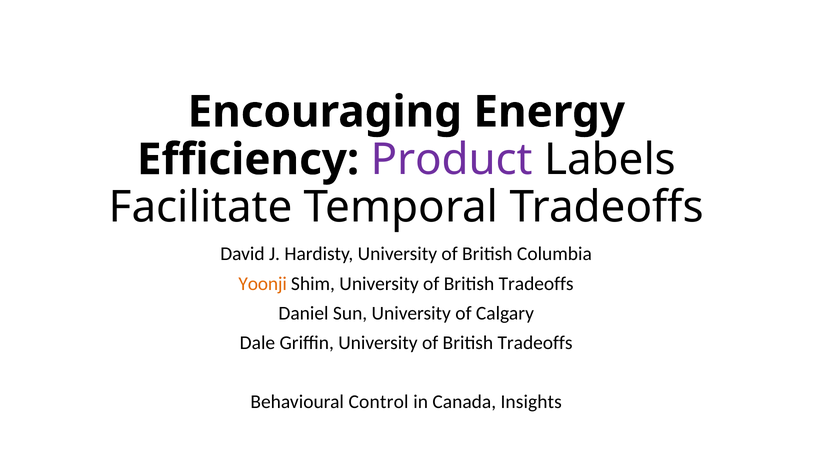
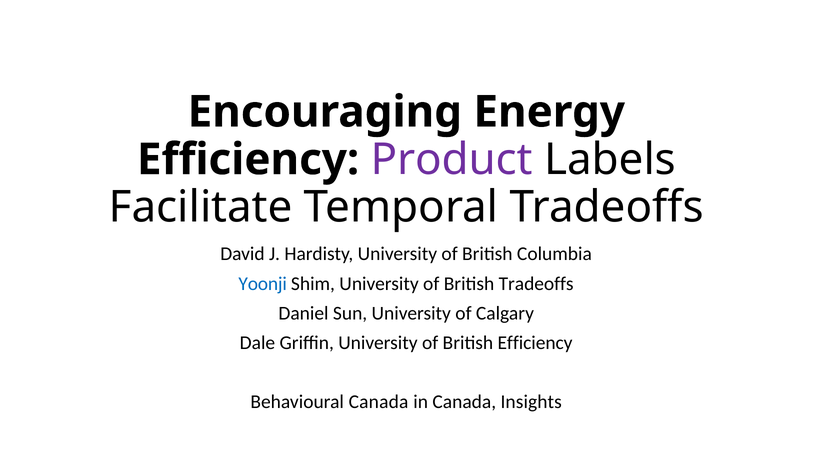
Yoonji colour: orange -> blue (263, 283)
Tradeoffs: Tradeoffs -> Efficiency (535, 342)
Behavioural Control: Control -> Canada (379, 401)
